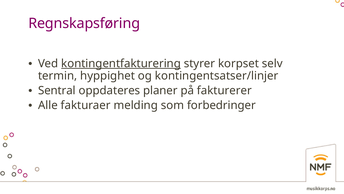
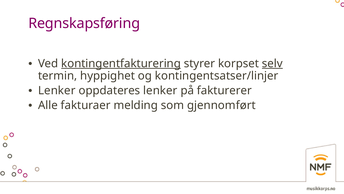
selv underline: none -> present (272, 63)
Sentral: Sentral -> Lenker (57, 90)
oppdateres planer: planer -> lenker (160, 90)
forbedringer: forbedringer -> gjennomført (221, 105)
